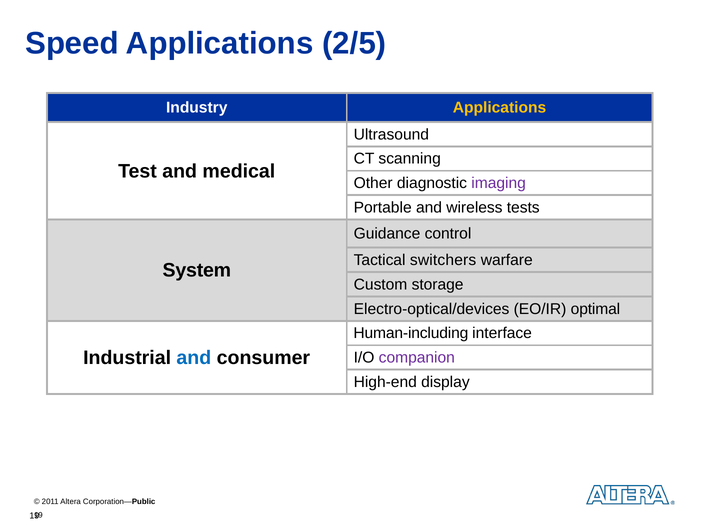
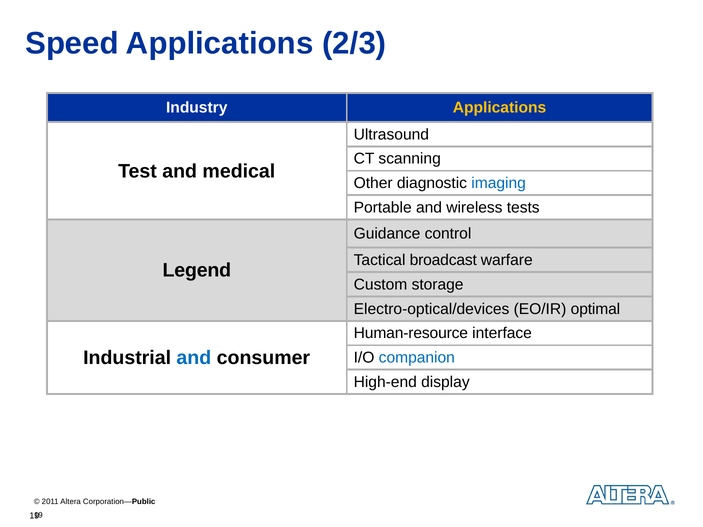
2/5: 2/5 -> 2/3 (354, 43)
imaging colour: purple -> blue (499, 183)
switchers: switchers -> broadcast (443, 260)
System: System -> Legend (197, 271)
Human-including: Human-including -> Human-resource (411, 333)
companion colour: purple -> blue (417, 358)
